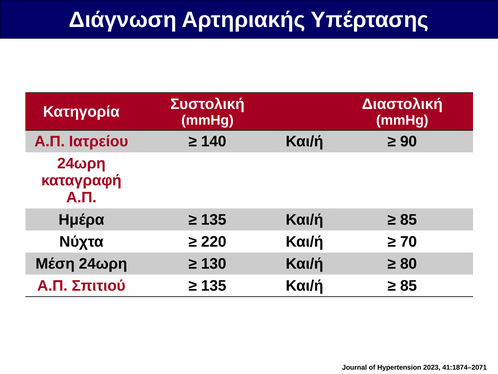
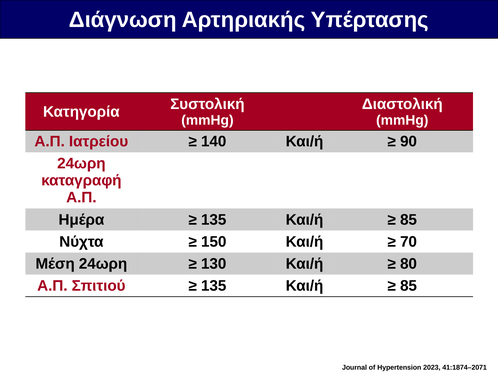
220: 220 -> 150 (214, 241)
